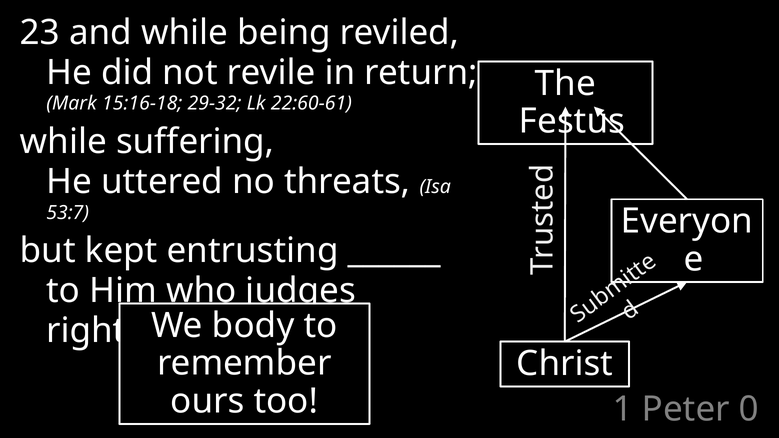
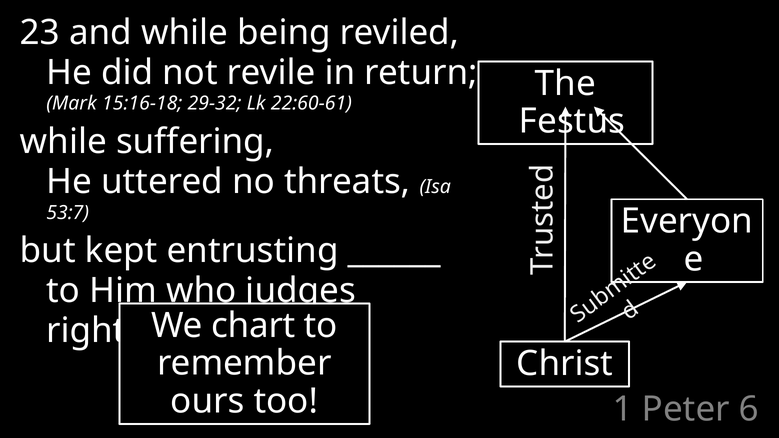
body: body -> chart (253, 326)
0: 0 -> 6 (749, 409)
